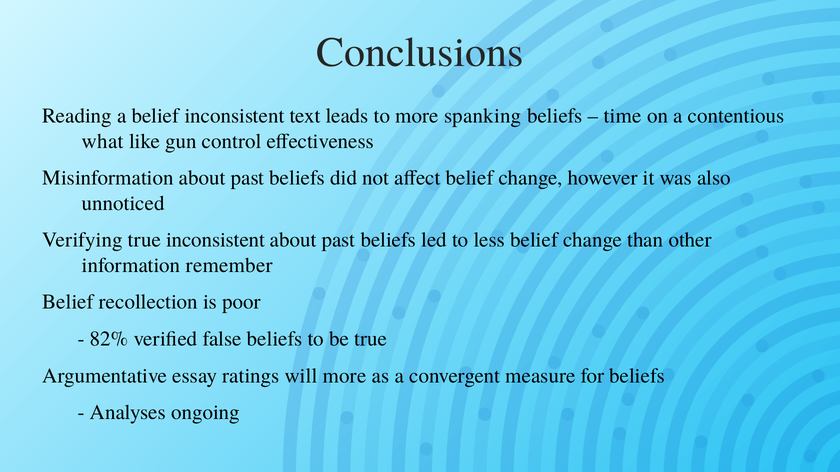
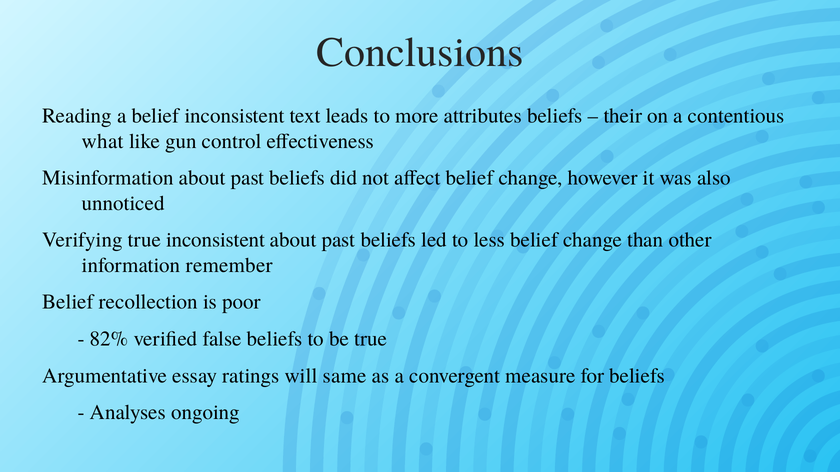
spanking: spanking -> attributes (483, 116)
time: time -> their (623, 116)
will more: more -> same (345, 376)
